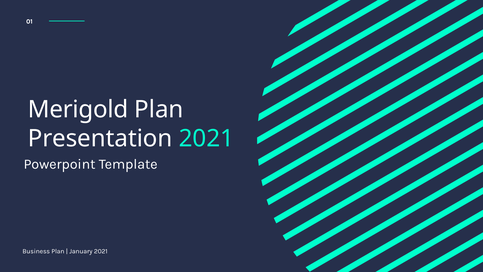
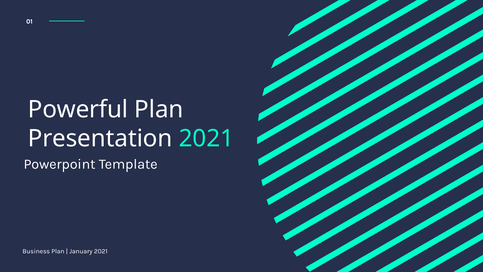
Merigold: Merigold -> Powerful (78, 109)
